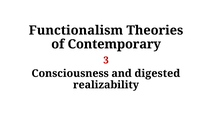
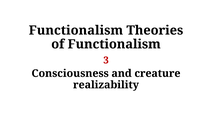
of Contemporary: Contemporary -> Functionalism (114, 44)
digested: digested -> creature (157, 74)
